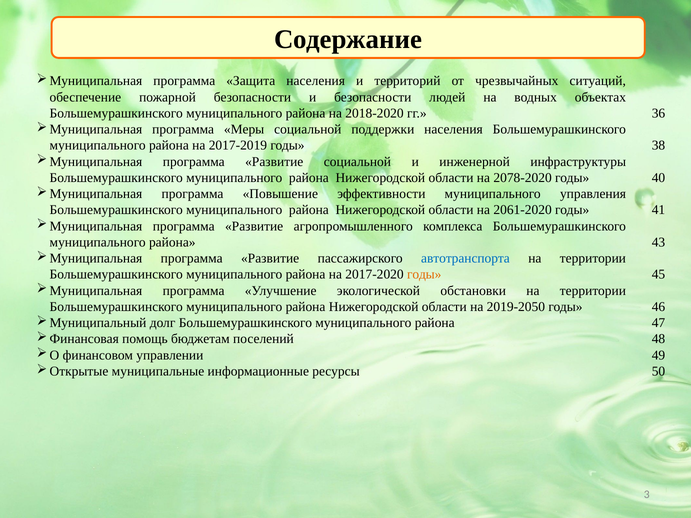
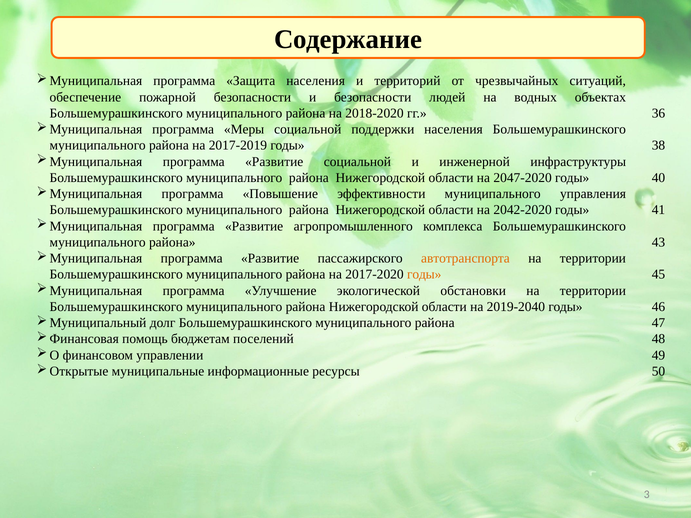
2078-2020: 2078-2020 -> 2047-2020 (523, 178)
2061-2020: 2061-2020 -> 2042-2020 (523, 210)
автотранспорта colour: blue -> orange (465, 259)
2019-2050: 2019-2050 -> 2019-2040 (516, 307)
